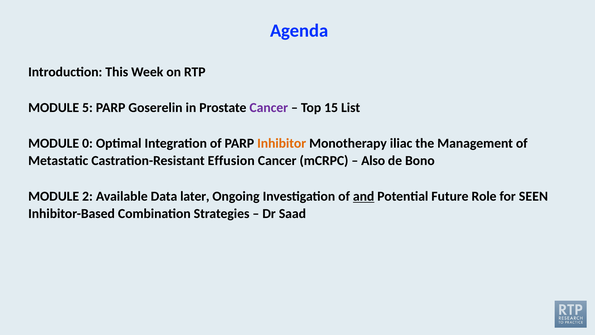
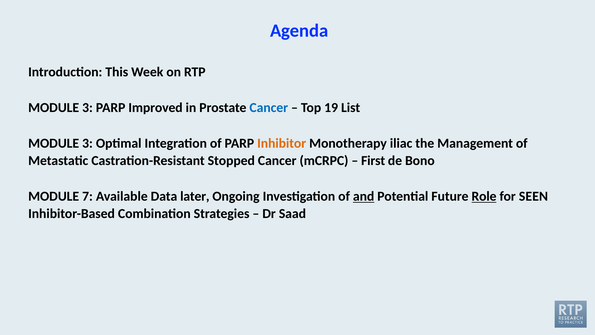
5: 5 -> 3 (87, 108)
Goserelin: Goserelin -> Improved (156, 108)
Cancer colour: purple -> blue (269, 108)
15: 15 -> 19 (331, 108)
0: 0 -> 3 (87, 143)
Effusion: Effusion -> Stopped (231, 161)
Also: Also -> First (373, 161)
2: 2 -> 7 (87, 196)
Role underline: none -> present (484, 196)
